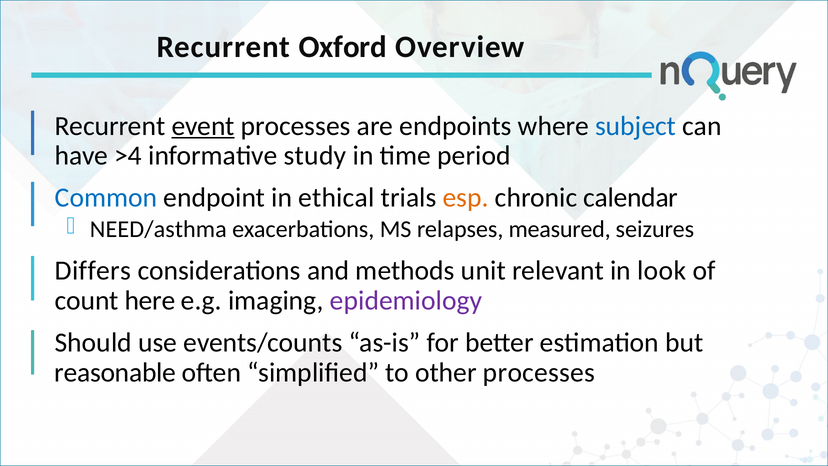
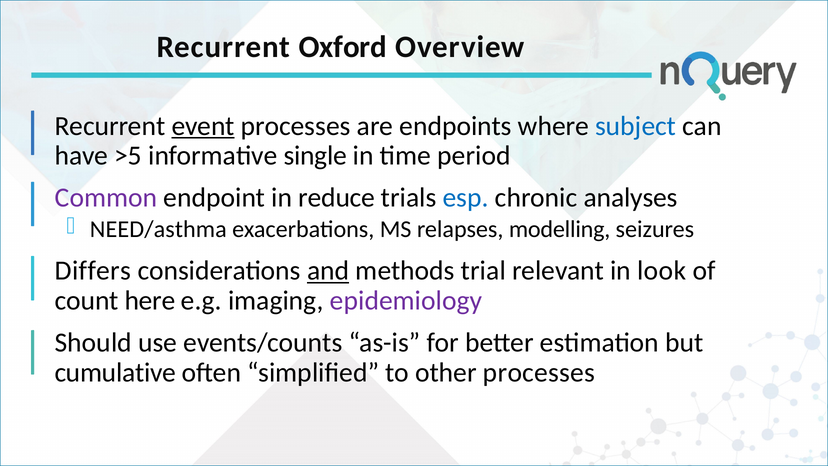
>4: >4 -> >5 (128, 156)
study: study -> single (315, 156)
Common colour: blue -> purple (106, 198)
ethical: ethical -> reduce (337, 198)
esp colour: orange -> blue (466, 198)
calendar: calendar -> analyses (631, 198)
measured: measured -> modelling (560, 229)
and underline: none -> present (328, 271)
unit: unit -> trial (483, 271)
reasonable: reasonable -> cumulative (115, 372)
